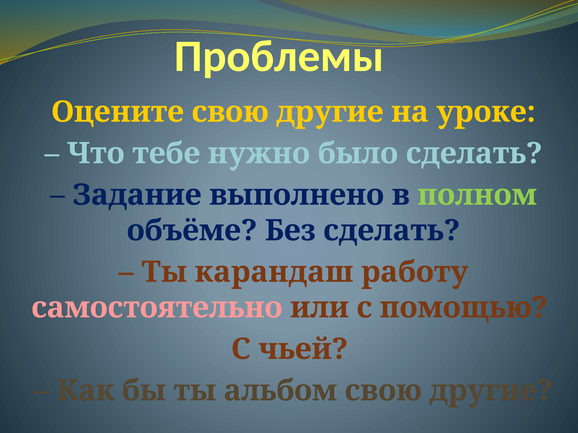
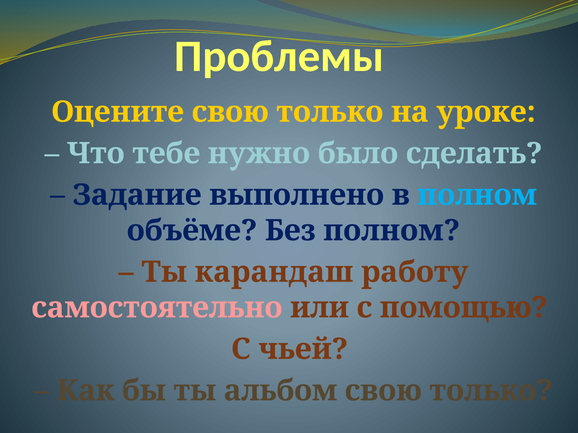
Оцените свою другие: другие -> только (330, 112)
полном colour: light green -> light blue (477, 195)
Без сделать: сделать -> полном (392, 231)
другие: другие -> только (491, 391)
